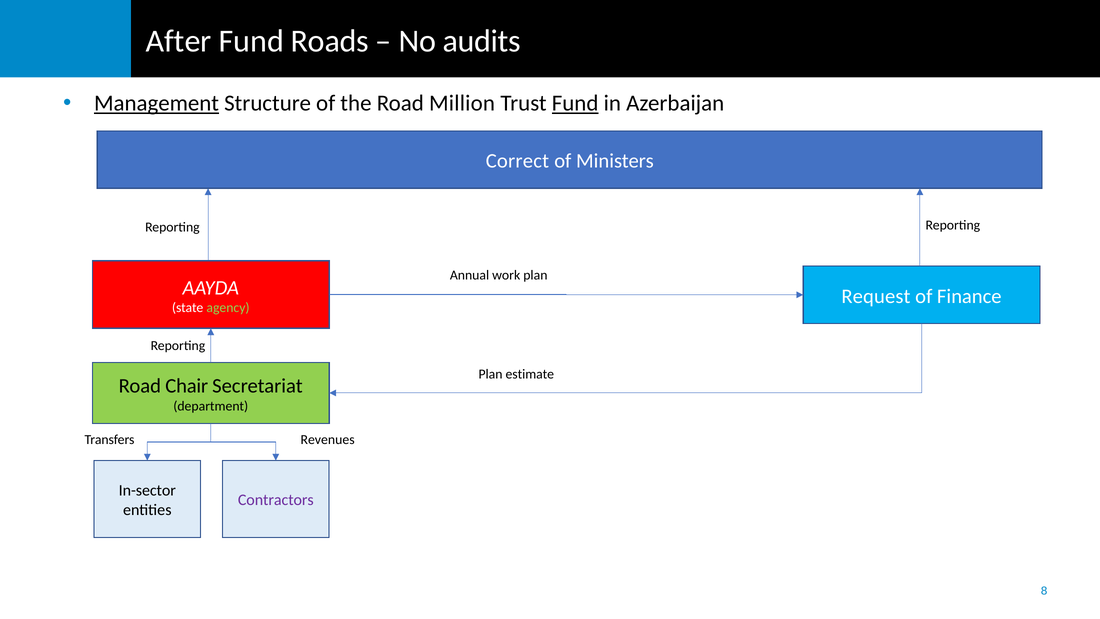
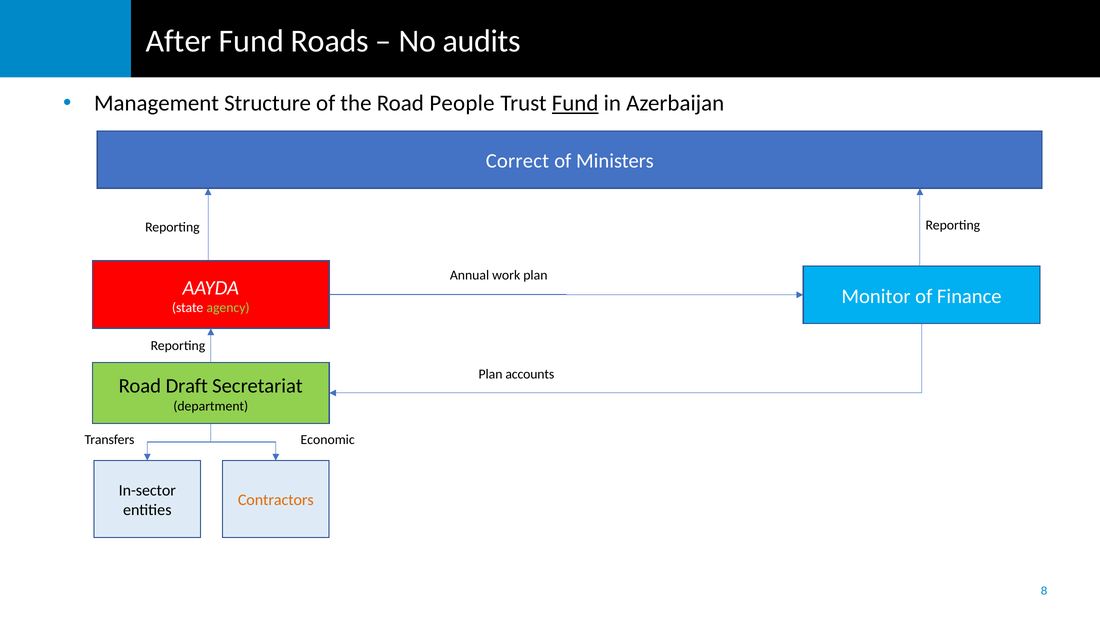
Management underline: present -> none (156, 103)
Million: Million -> People (462, 103)
Request: Request -> Monitor (876, 296)
estimate: estimate -> accounts (530, 374)
Chair: Chair -> Draft (187, 386)
Revenues: Revenues -> Economic (328, 440)
Contractors colour: purple -> orange (276, 500)
